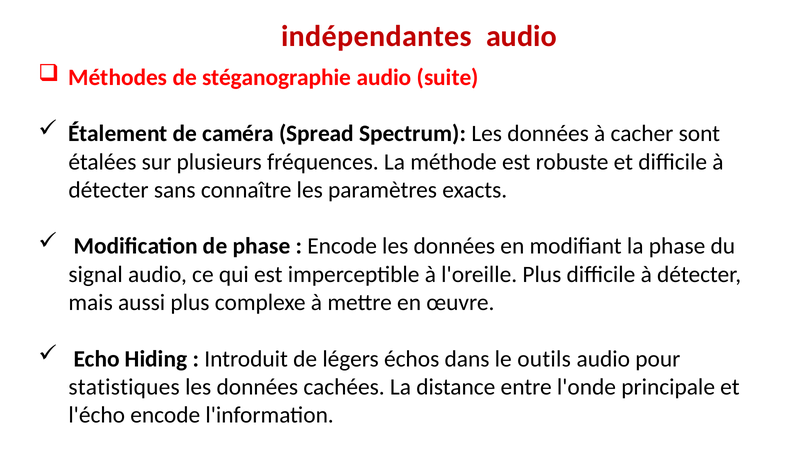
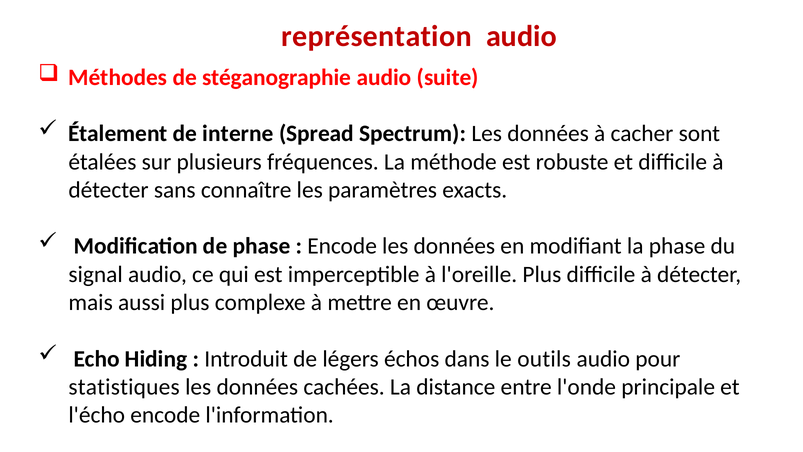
indépendantes: indépendantes -> représentation (377, 36)
caméra: caméra -> interne (238, 134)
